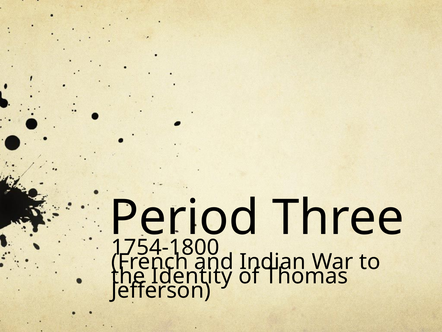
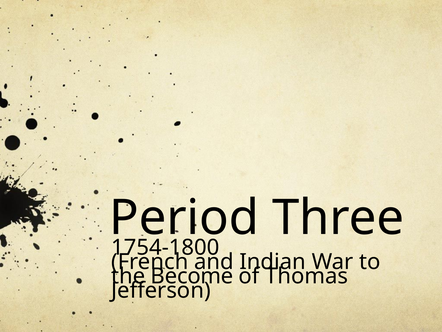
Identity: Identity -> Become (192, 276)
